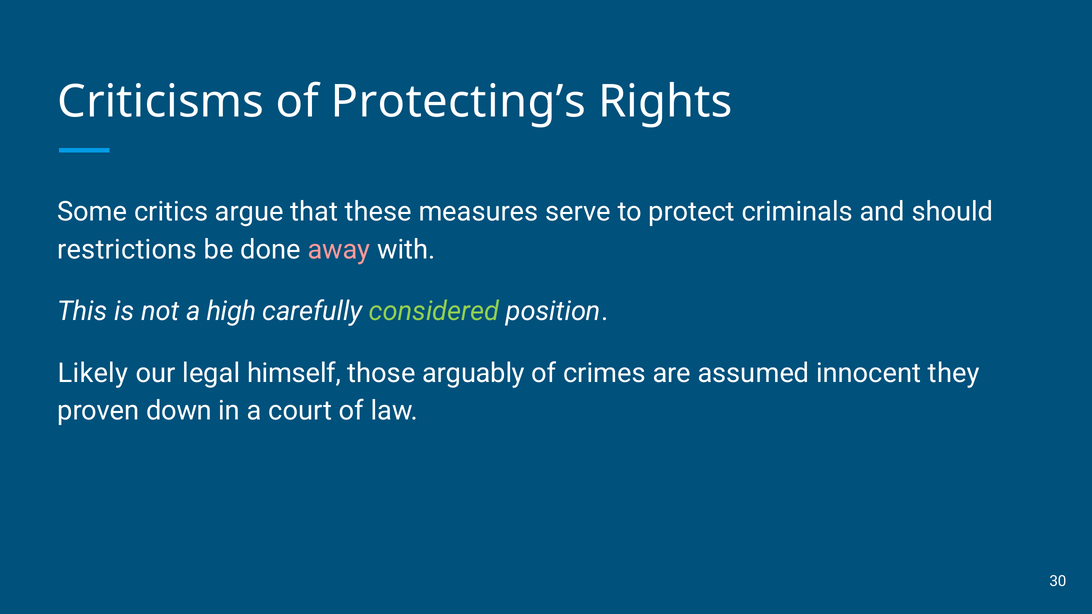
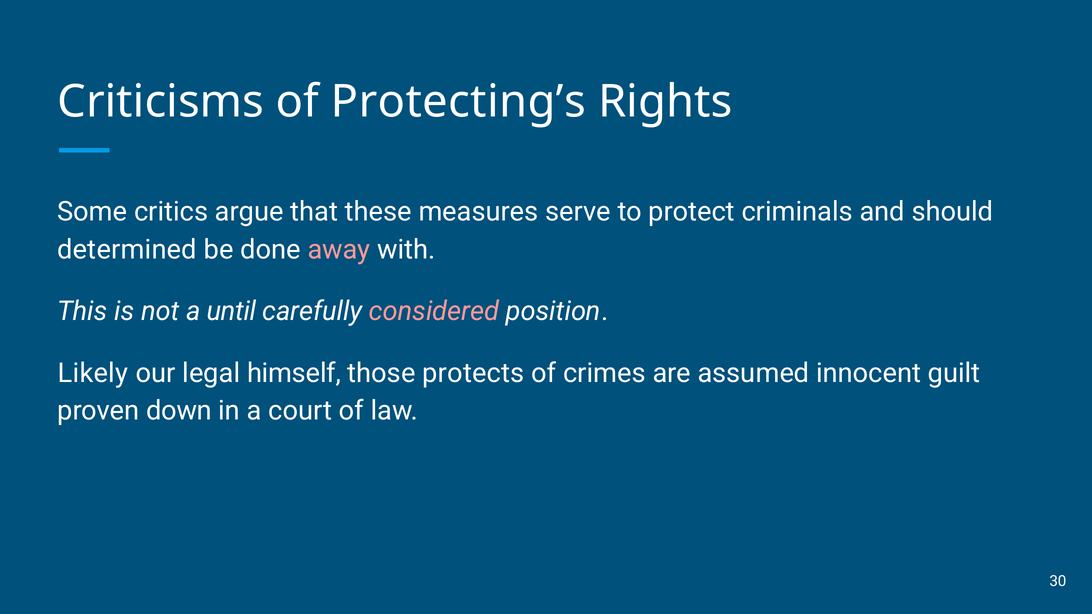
restrictions: restrictions -> determined (127, 250)
high: high -> until (231, 312)
considered colour: light green -> pink (434, 312)
arguably: arguably -> protects (473, 373)
they: they -> guilt (954, 373)
